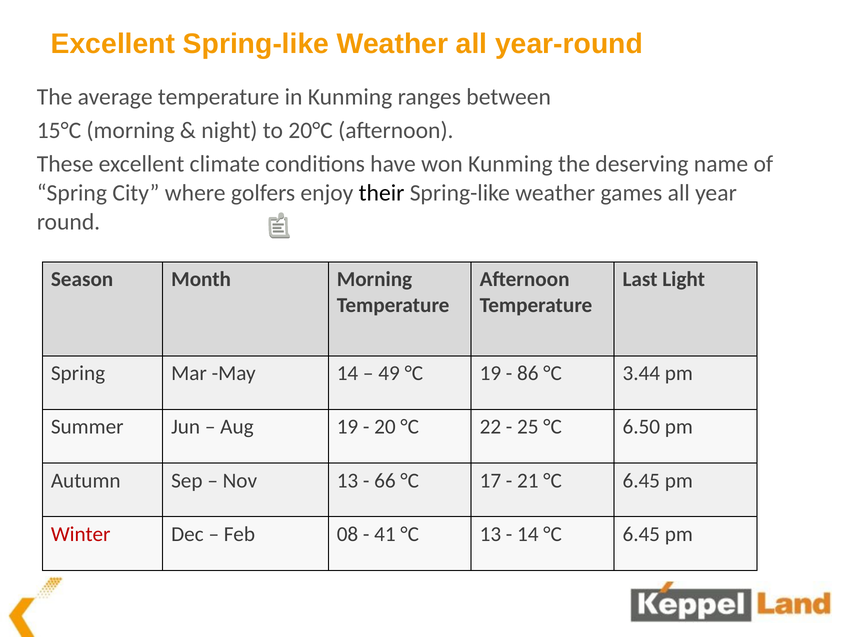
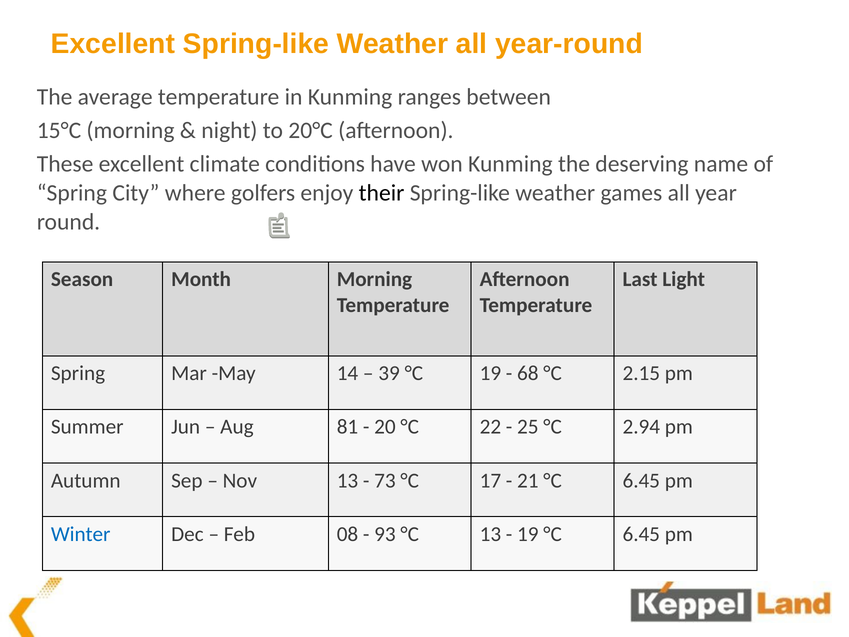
49: 49 -> 39 (389, 373)
86: 86 -> 68 (528, 373)
3.44: 3.44 -> 2.15 (641, 373)
Aug 19: 19 -> 81 (347, 427)
6.50: 6.50 -> 2.94 (641, 427)
66: 66 -> 73 (385, 480)
Winter colour: red -> blue (81, 534)
41: 41 -> 93 (385, 534)
14: 14 -> 19 (528, 534)
